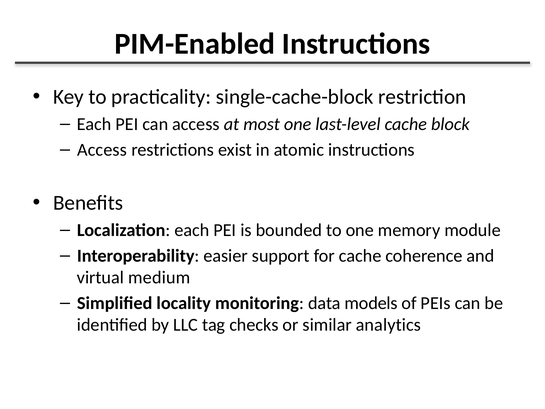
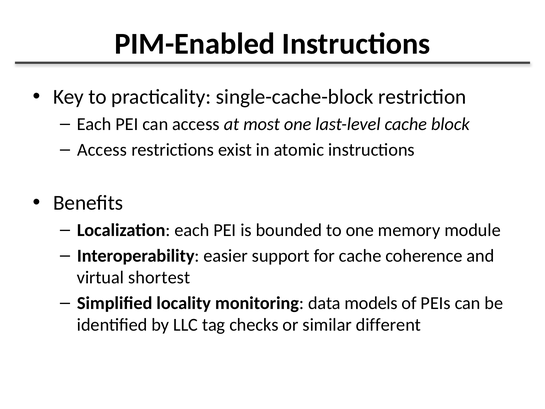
medium: medium -> shortest (159, 277)
analytics: analytics -> different (388, 325)
